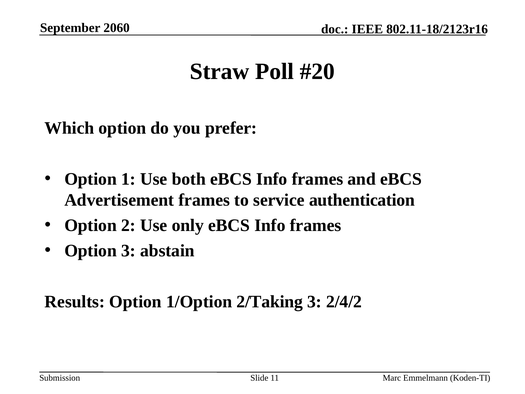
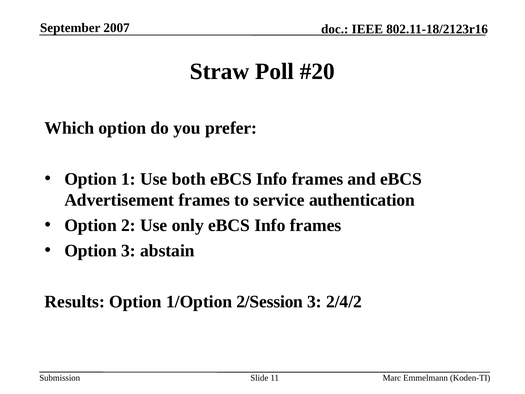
2060: 2060 -> 2007 (117, 28)
2/Taking: 2/Taking -> 2/Session (270, 301)
